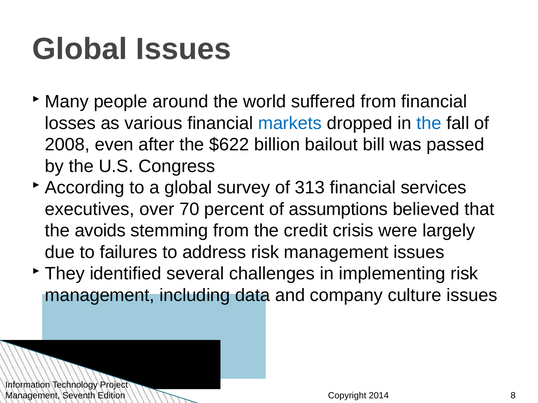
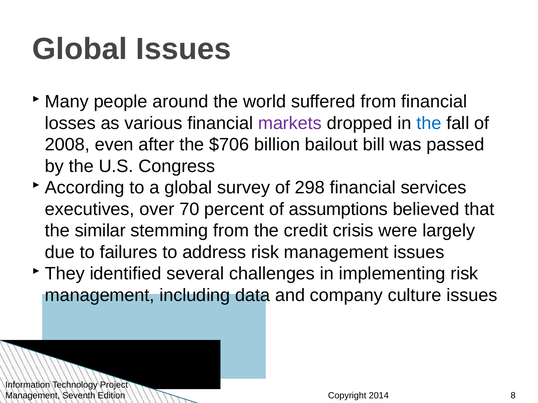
markets colour: blue -> purple (290, 123)
$622: $622 -> $706 (229, 145)
313: 313 -> 298 (310, 188)
avoids: avoids -> similar (100, 231)
